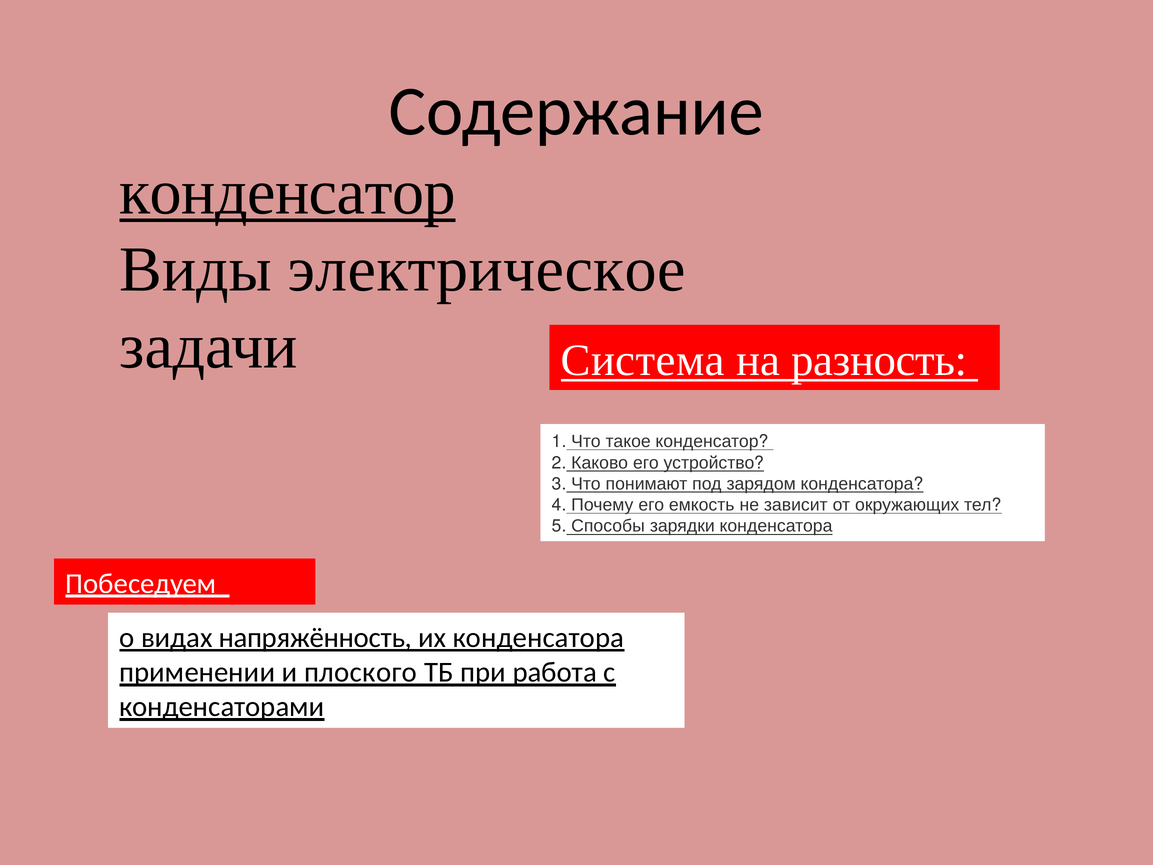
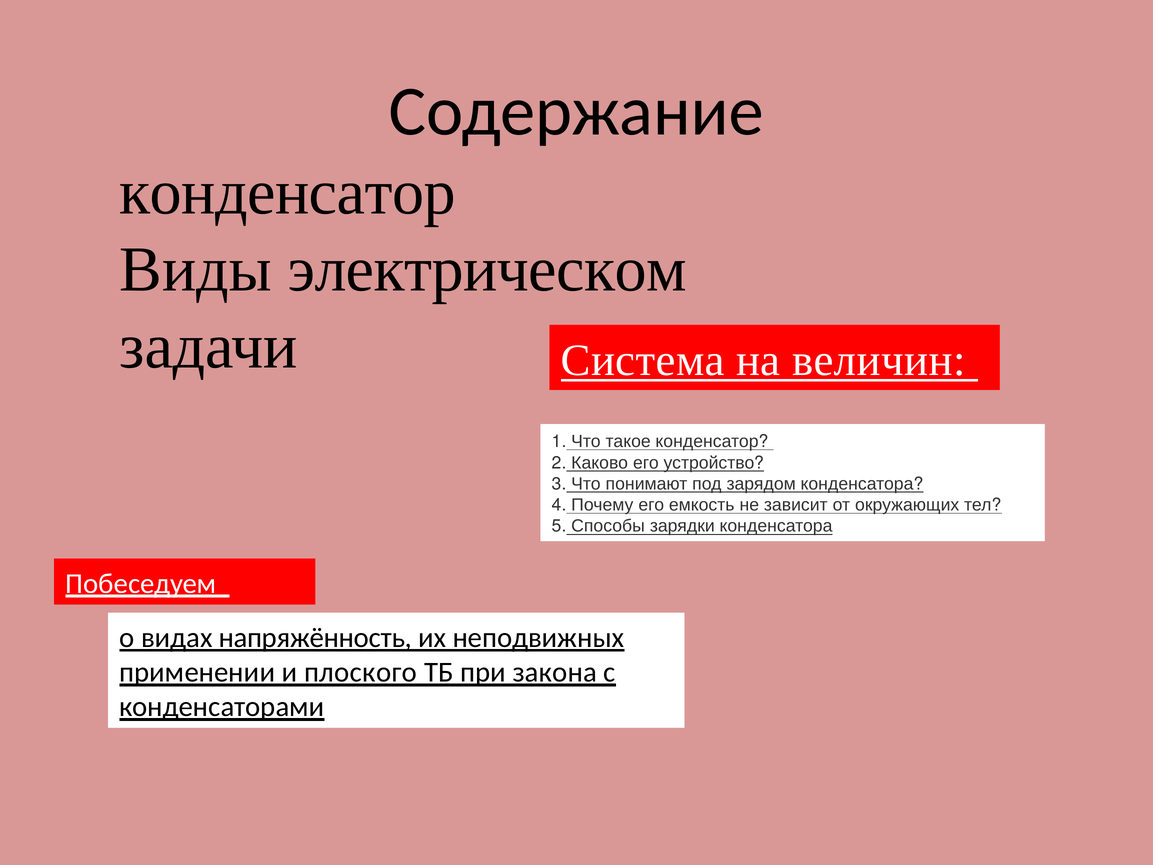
конденсатор underline: present -> none (288, 193)
электрическое: электрическое -> электрическом (487, 270)
разность: разность -> величин (879, 360)
их конденсатора: конденсатора -> неподвижных (538, 637)
работа: работа -> закона (555, 672)
